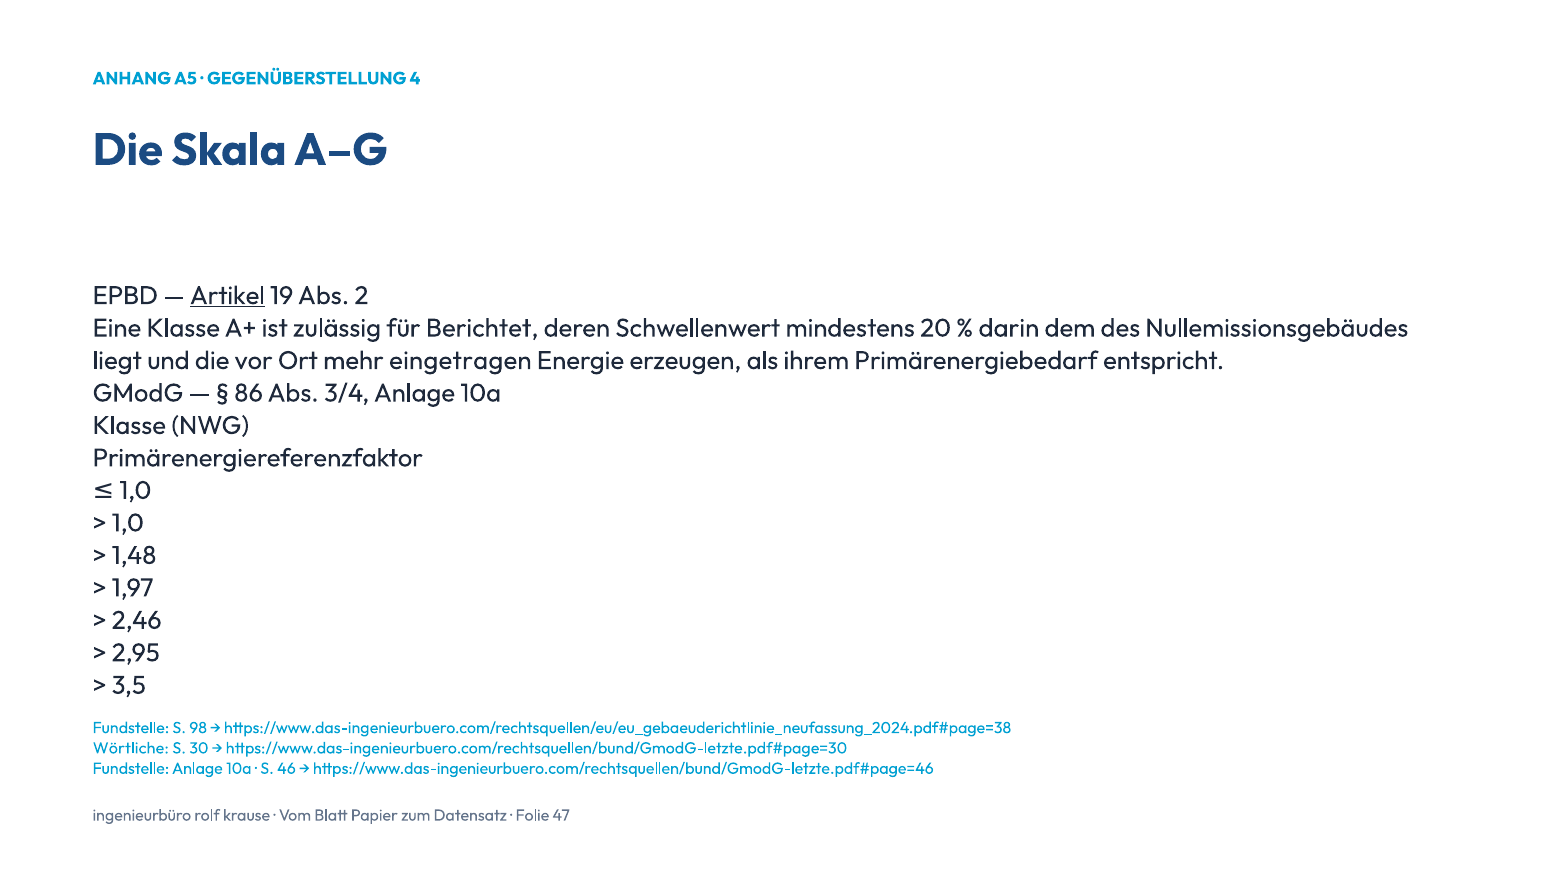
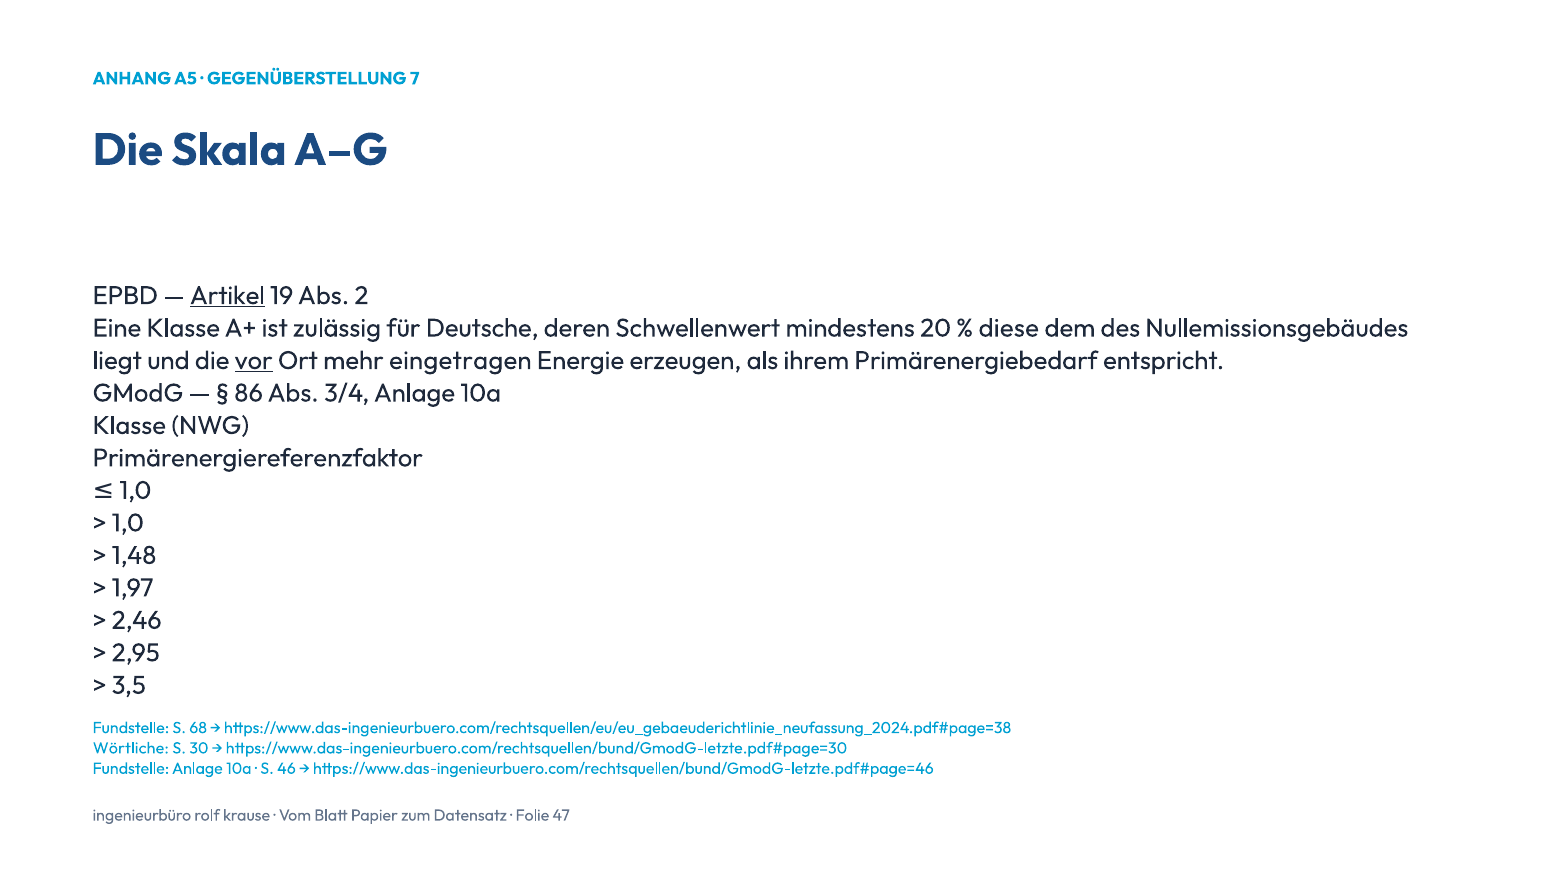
4: 4 -> 7 (415, 78)
Berichtet: Berichtet -> Deutsche (482, 328)
darin: darin -> diese (1009, 328)
vor underline: none -> present (254, 360)
98: 98 -> 68 (198, 727)
